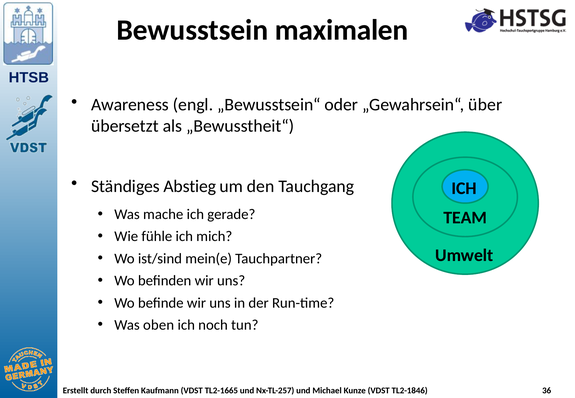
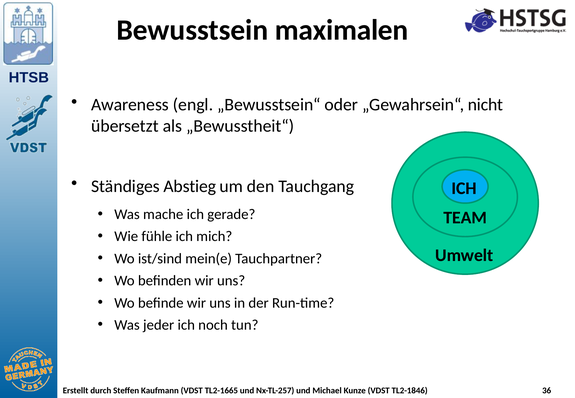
über: über -> nicht (485, 105)
oben: oben -> jeder (159, 325)
